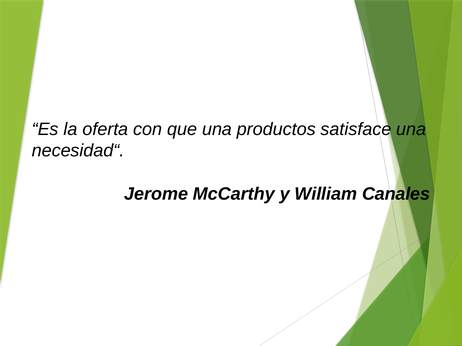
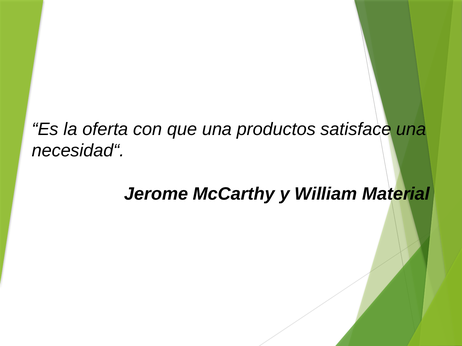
Canales: Canales -> Material (396, 194)
